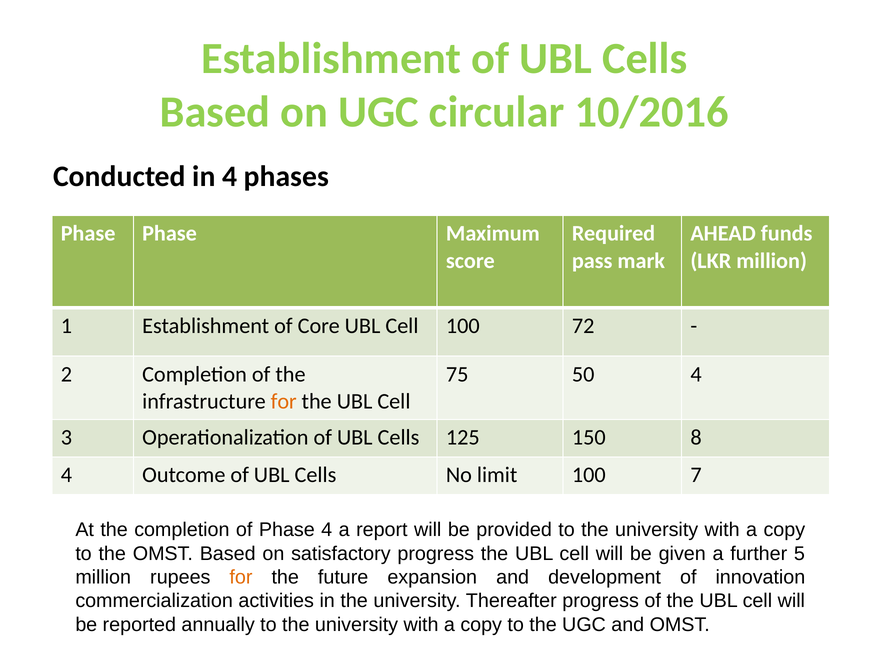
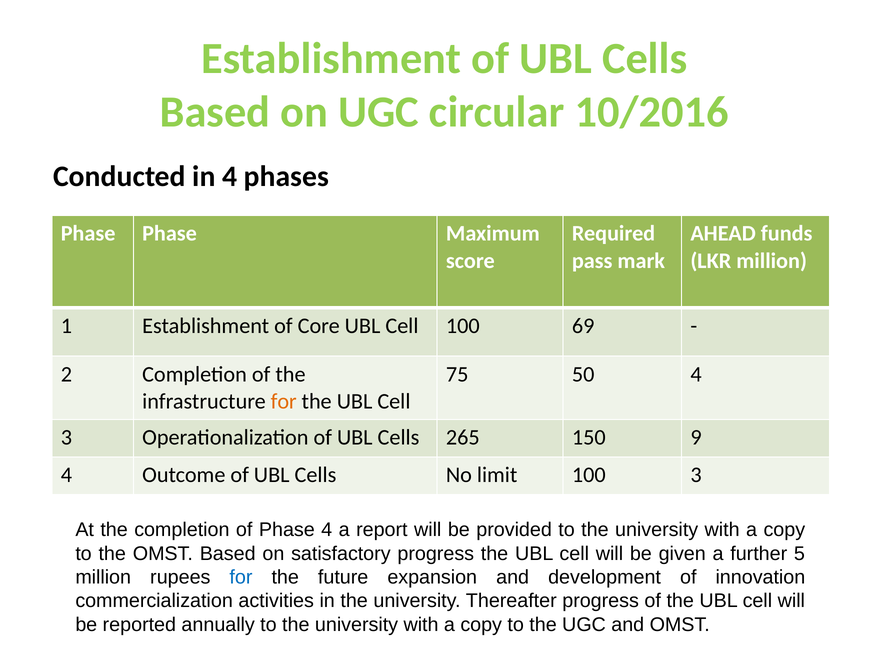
72: 72 -> 69 (583, 326)
125: 125 -> 265 (463, 437)
8: 8 -> 9 (696, 437)
100 7: 7 -> 3 (696, 475)
for colour: orange -> blue (241, 577)
